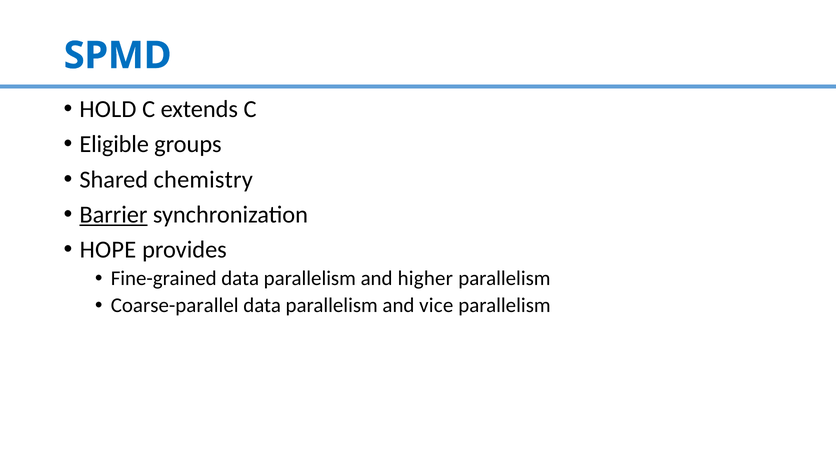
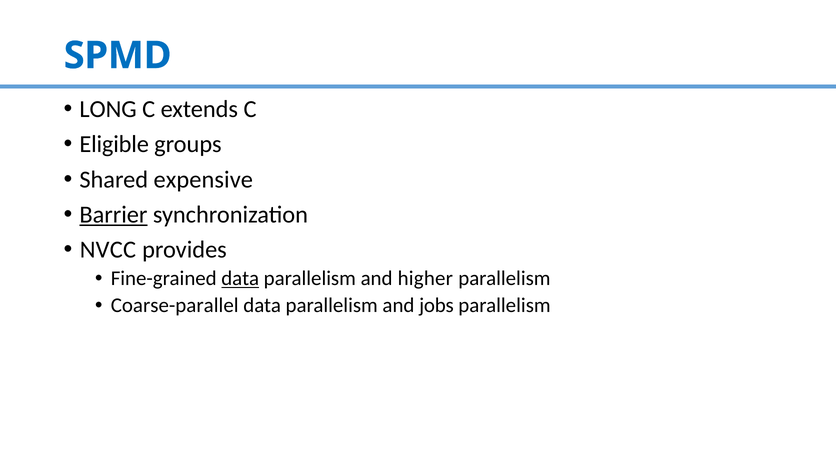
HOLD: HOLD -> LONG (108, 109)
chemistry: chemistry -> expensive (203, 179)
HOPE: HOPE -> NVCC (108, 249)
data underline: none -> present (240, 278)
vice: vice -> jobs (436, 305)
